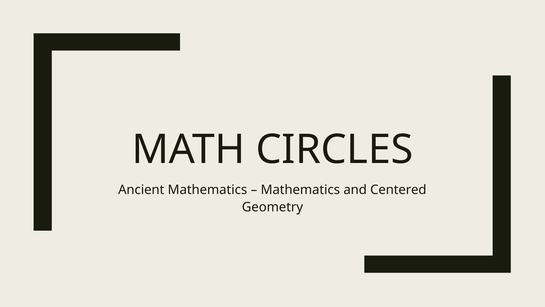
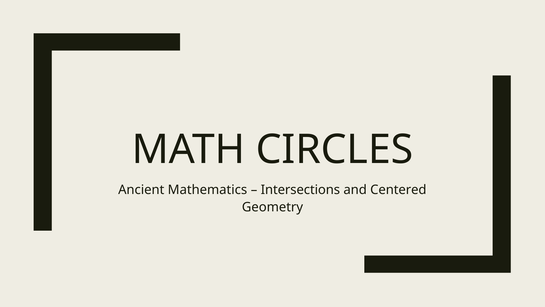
Mathematics: Mathematics -> Intersections (300, 190)
